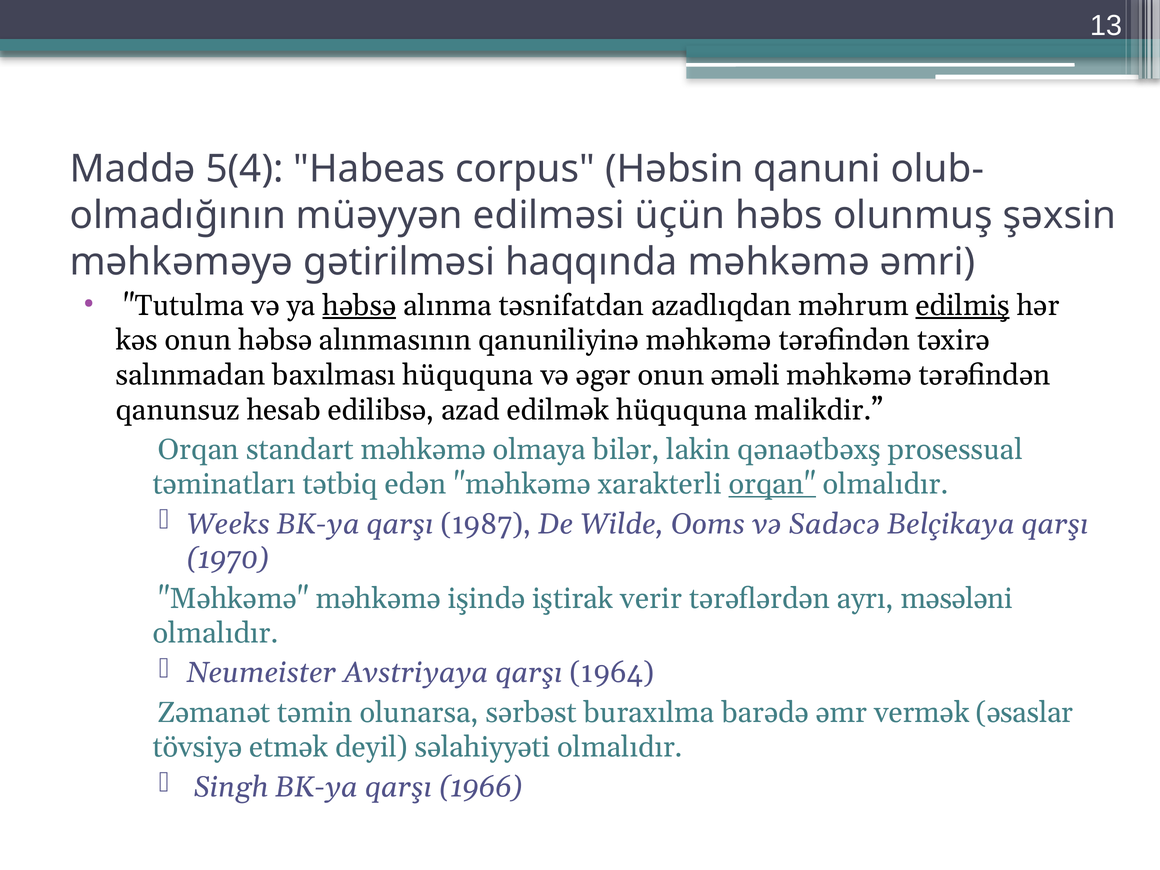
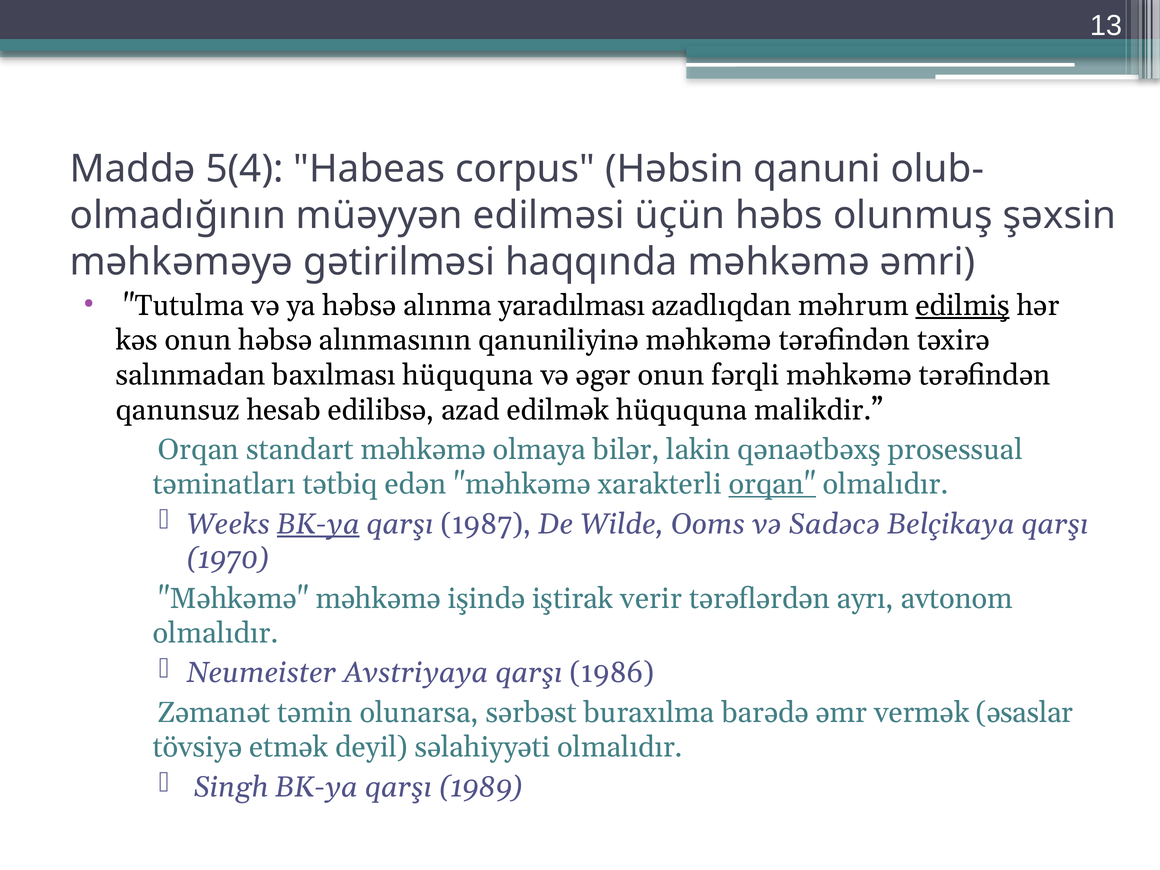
həbsə underline: present -> none (359, 306)
təsnifatdan: təsnifatdan -> yaradılması (572, 306)
əməli: əməli -> fərqli (745, 375)
BK-ya underline: none -> present (318, 524)
məsələni: məsələni -> avtonom (957, 598)
1964: 1964 -> 1986 (612, 673)
1966: 1966 -> 1989 (481, 787)
